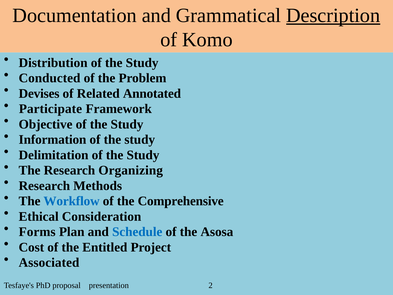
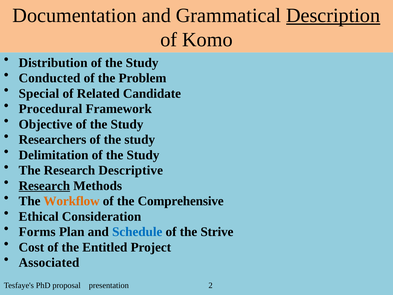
Devises: Devises -> Special (39, 93)
Annotated: Annotated -> Candidate (152, 93)
Participate: Participate -> Procedural (50, 109)
Information: Information -> Researchers (53, 139)
Organizing: Organizing -> Descriptive (131, 170)
Research underline: none -> present (44, 186)
Workflow colour: blue -> orange (72, 201)
Asosa: Asosa -> Strive (217, 232)
